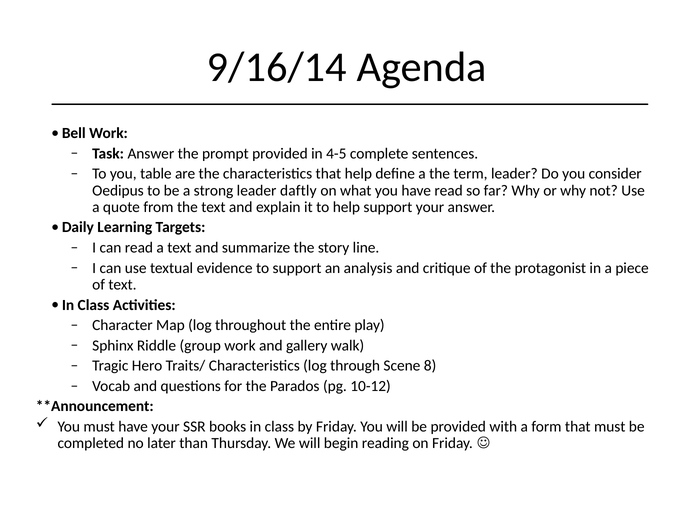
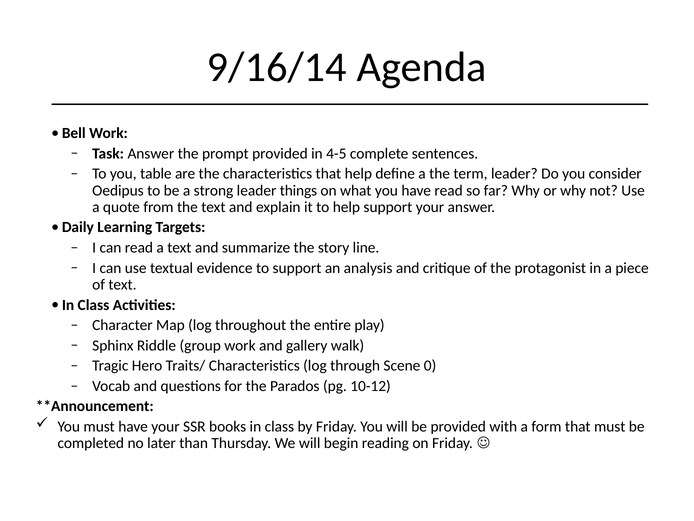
daftly: daftly -> things (298, 190)
8: 8 -> 0 (430, 365)
